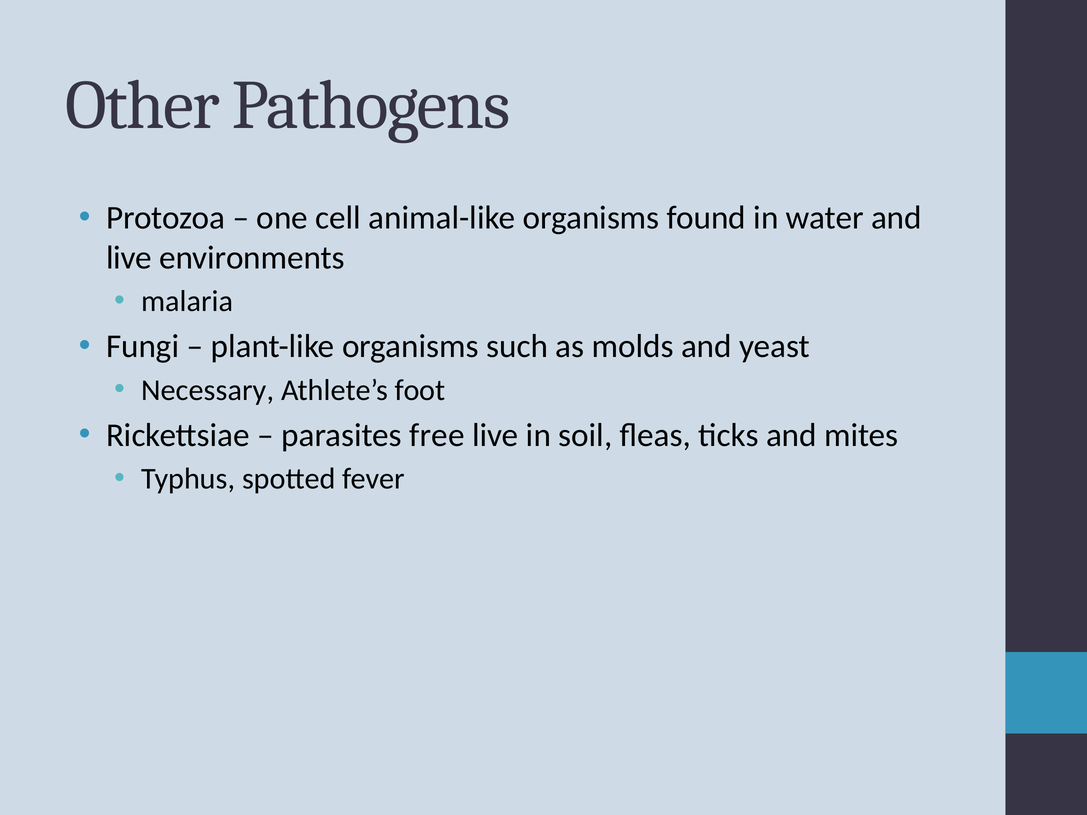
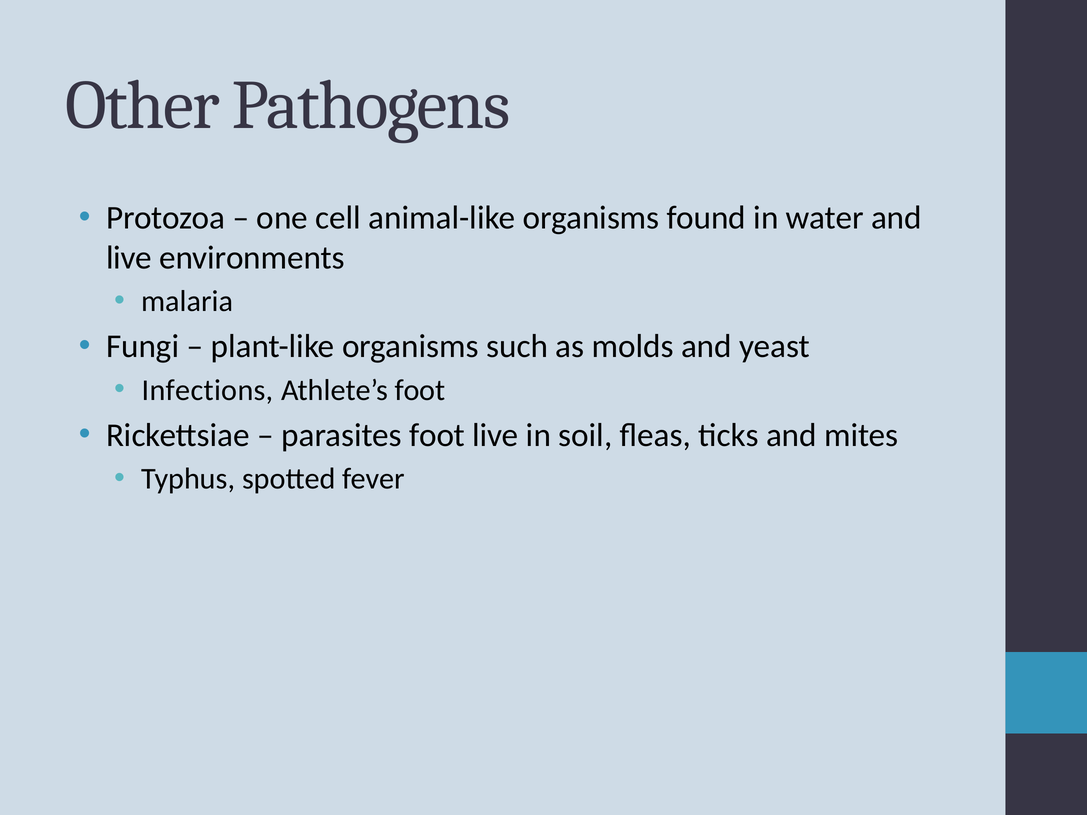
Necessary: Necessary -> Infections (208, 390)
parasites free: free -> foot (437, 435)
